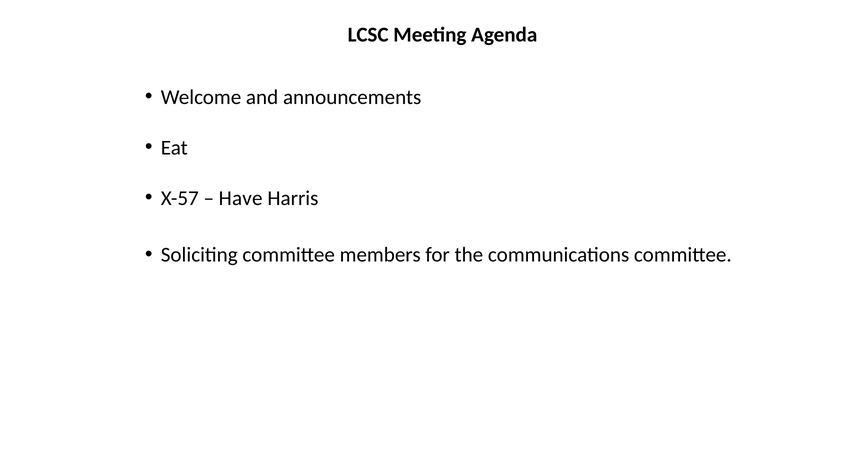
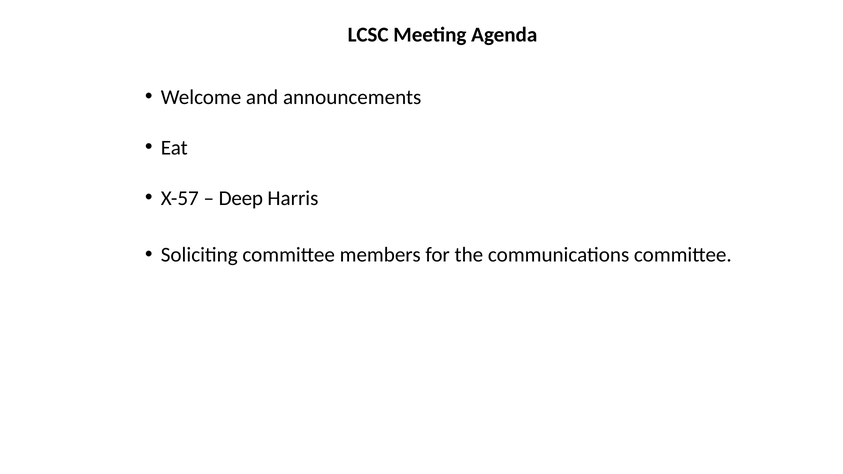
Have: Have -> Deep (241, 198)
